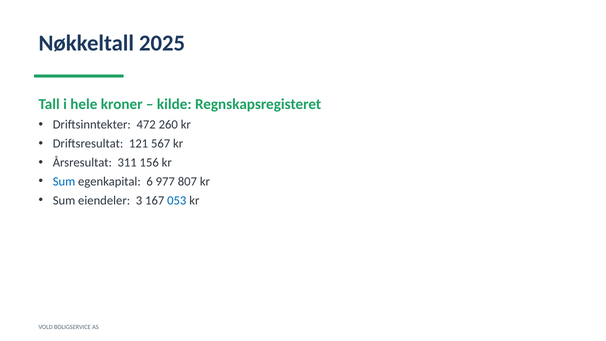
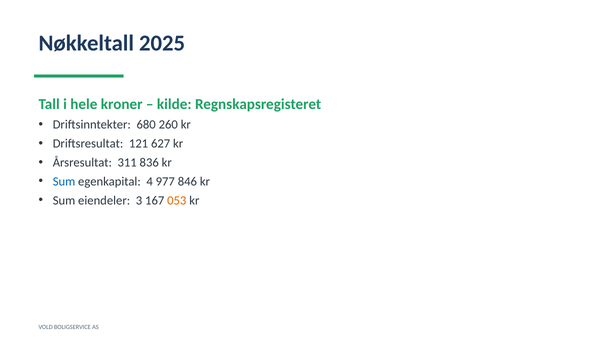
472: 472 -> 680 (146, 125)
567: 567 -> 627 (161, 144)
156: 156 -> 836 (149, 163)
6: 6 -> 4 (150, 181)
807: 807 -> 846 (187, 181)
053 colour: blue -> orange (177, 200)
